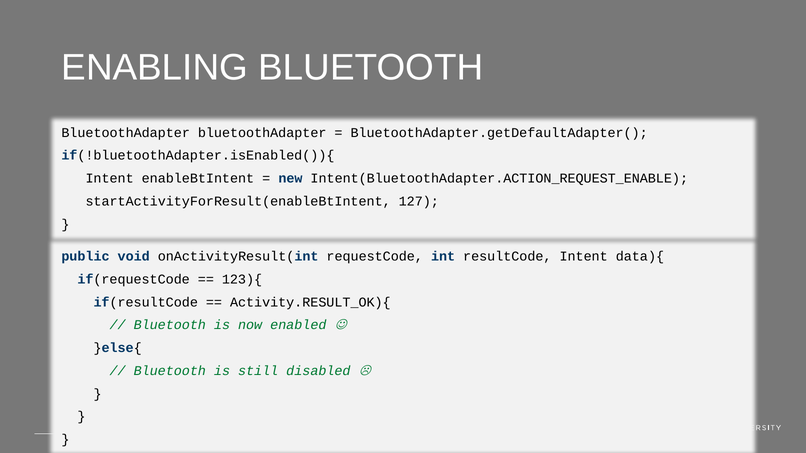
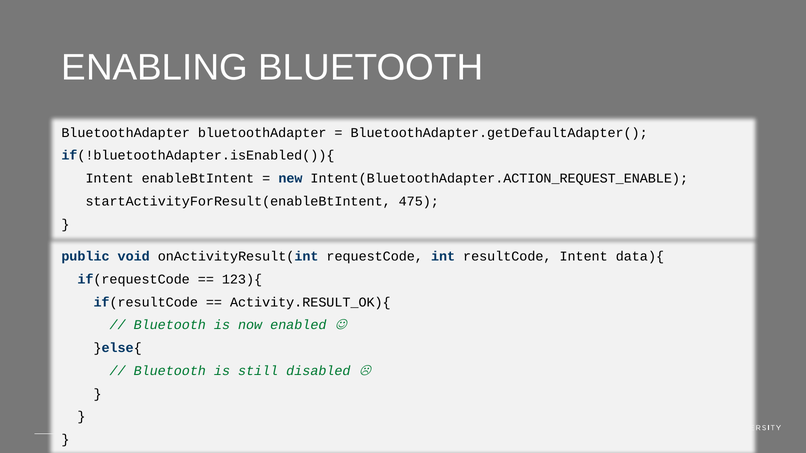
127: 127 -> 475 (419, 201)
